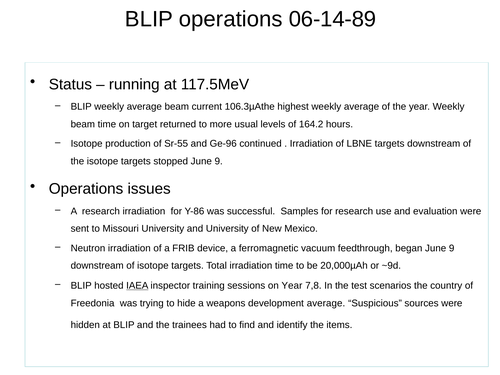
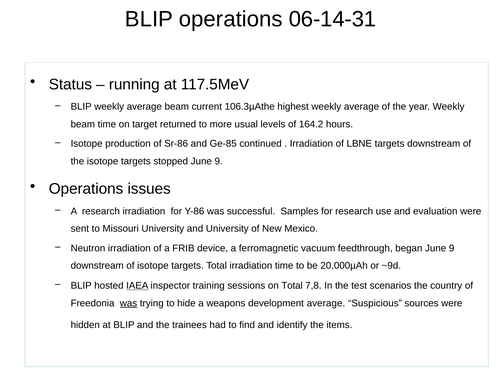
06-14-89: 06-14-89 -> 06-14-31 (333, 19)
Sr-55: Sr-55 -> Sr-86 (176, 144)
Ge-96: Ge-96 -> Ge-85 (223, 144)
on Year: Year -> Total (292, 286)
was underline: none -> present (129, 303)
